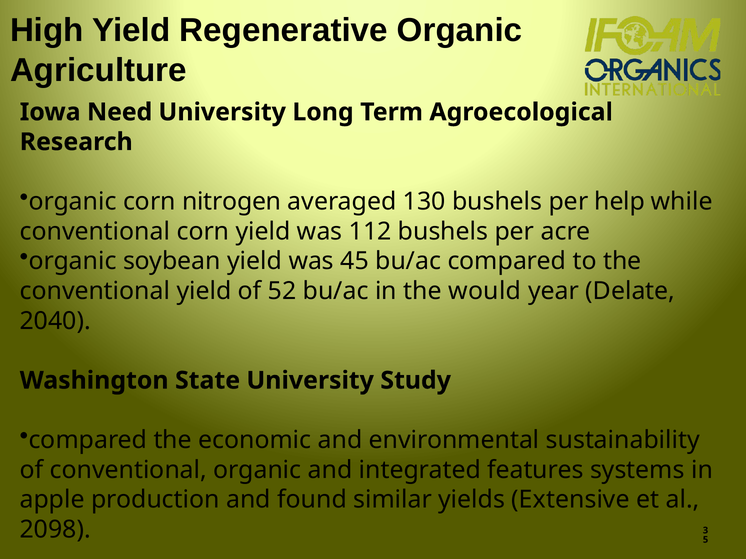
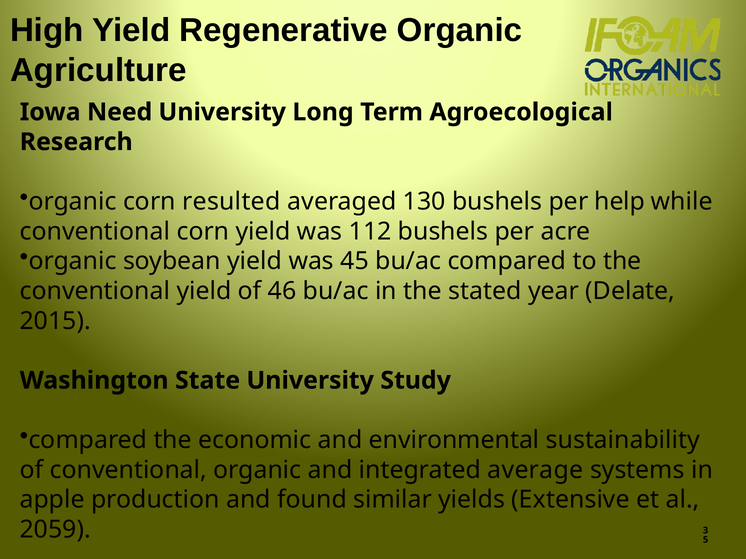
nitrogen: nitrogen -> resulted (231, 202)
52: 52 -> 46 (282, 291)
would: would -> stated (485, 291)
2040: 2040 -> 2015 (55, 321)
features: features -> average (535, 470)
2098: 2098 -> 2059 (55, 530)
